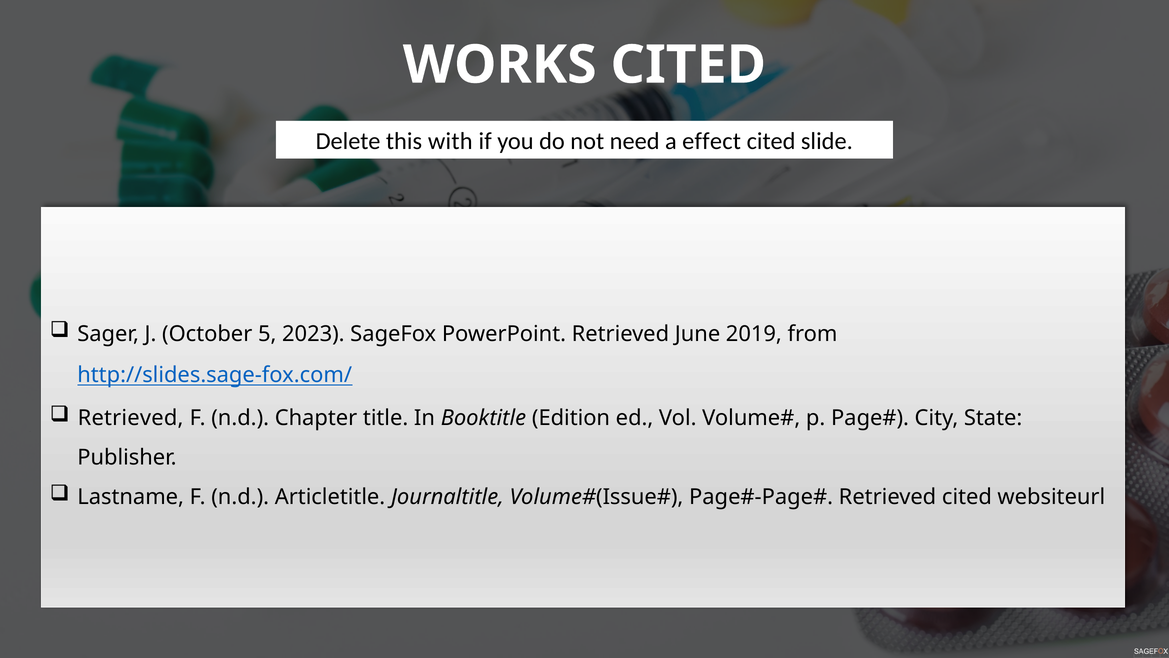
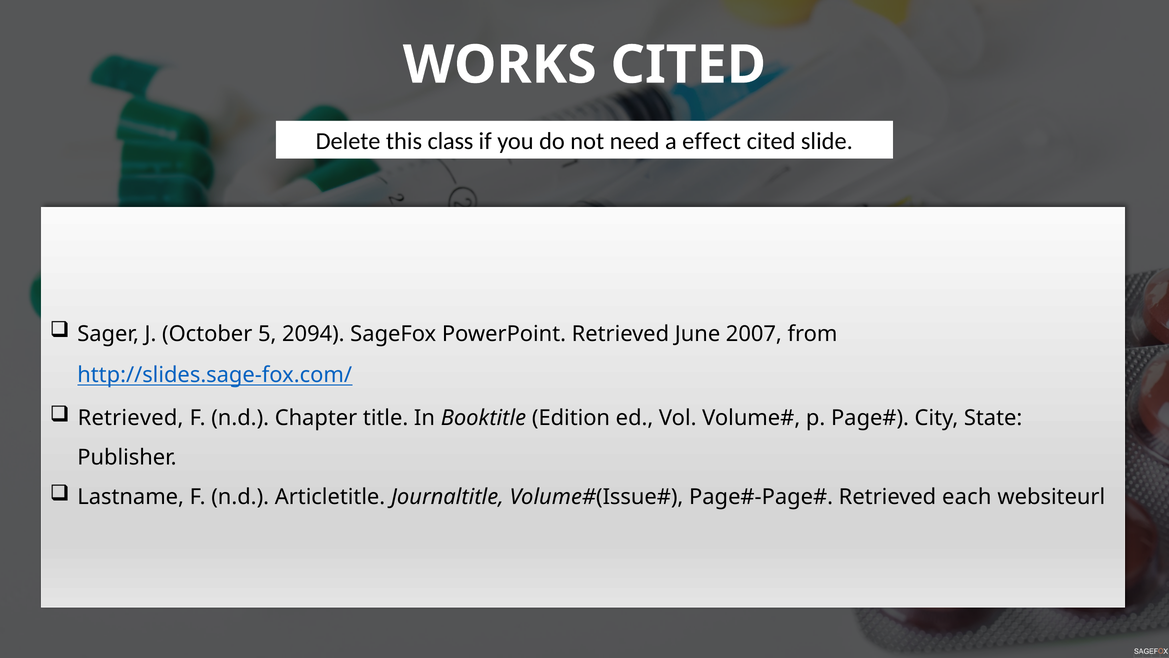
with: with -> class (450, 141)
2023: 2023 -> 2094 (313, 334)
2019: 2019 -> 2007 (754, 334)
Retrieved cited: cited -> each (967, 497)
